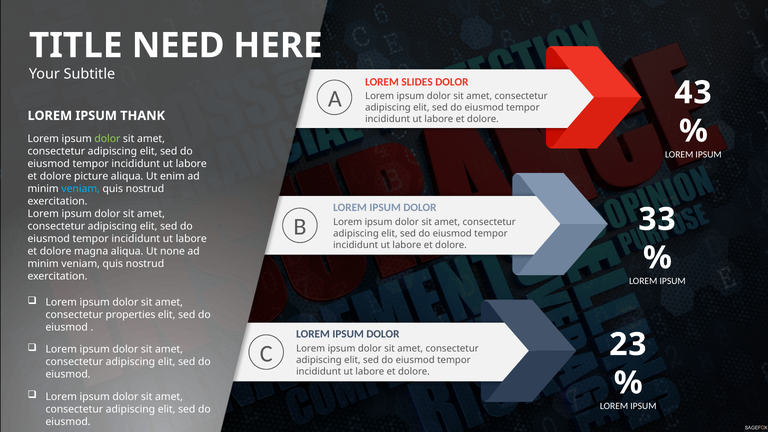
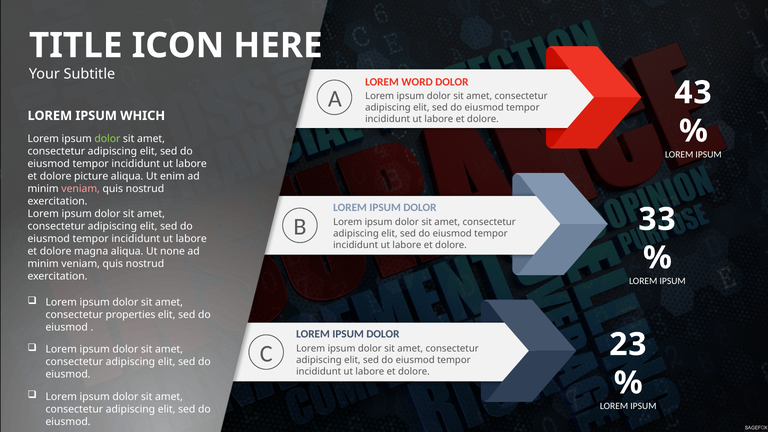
NEED: NEED -> ICON (178, 46)
SLIDES: SLIDES -> WORD (417, 82)
THANK: THANK -> WHICH (143, 116)
veniam colour: light blue -> pink (81, 189)
